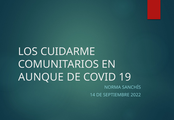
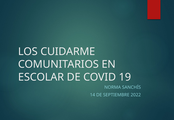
AUNQUE: AUNQUE -> ESCOLAR (41, 77)
